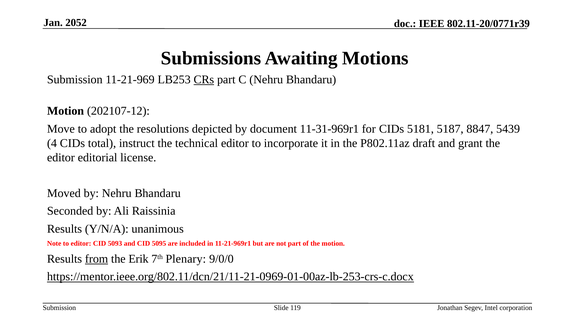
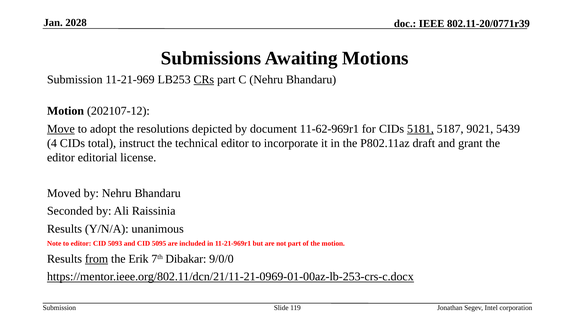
2052: 2052 -> 2028 (76, 23)
Move underline: none -> present (61, 129)
11-31-969r1: 11-31-969r1 -> 11-62-969r1 (329, 129)
5181 underline: none -> present (420, 129)
8847: 8847 -> 9021 (480, 129)
Plenary: Plenary -> Dibakar (186, 258)
